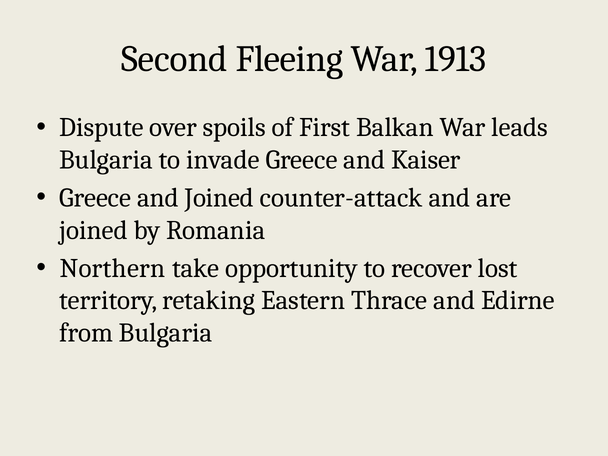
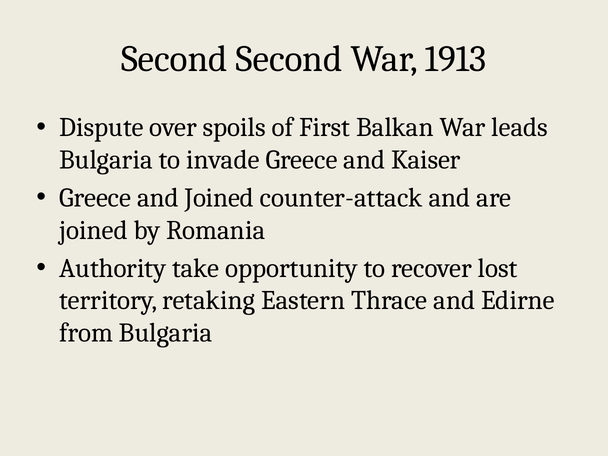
Second Fleeing: Fleeing -> Second (289, 59)
Northern: Northern -> Authority (113, 268)
